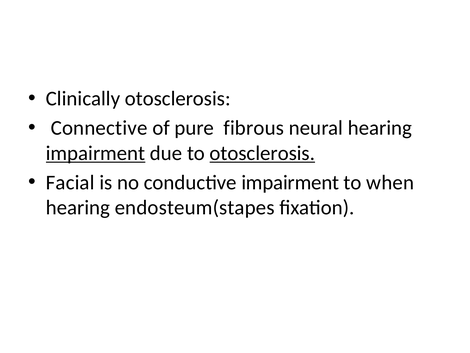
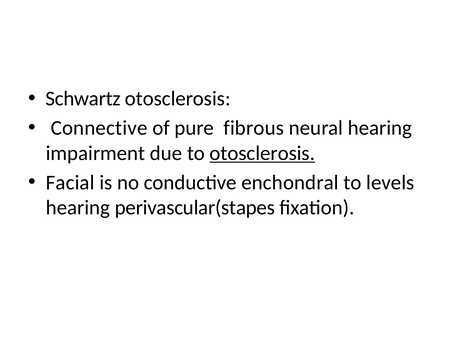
Clinically: Clinically -> Schwartz (83, 99)
impairment underline: present -> none (96, 153)
conductive impairment: impairment -> enchondral (290, 182)
when: when -> levels (390, 182)
endosteum(stapes: endosteum(stapes -> perivascular(stapes (195, 207)
